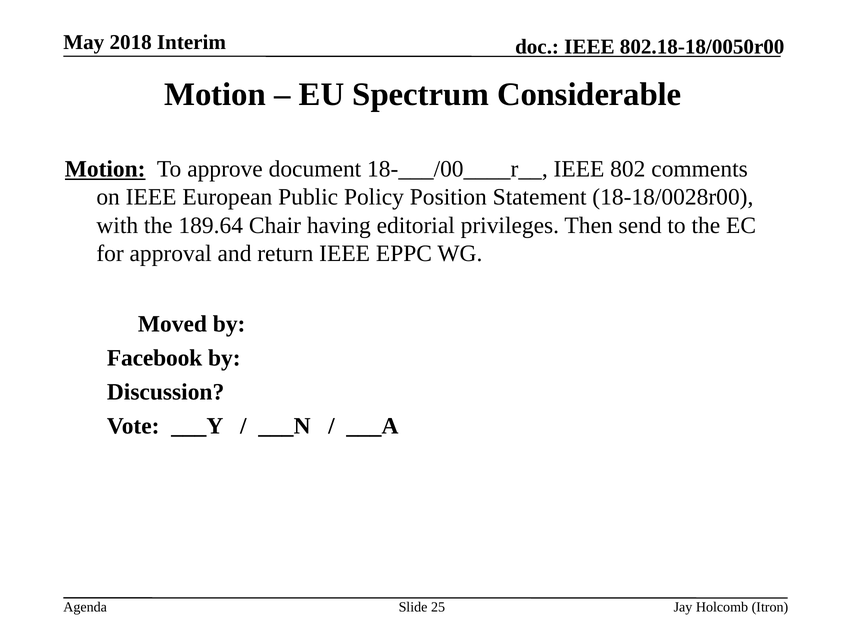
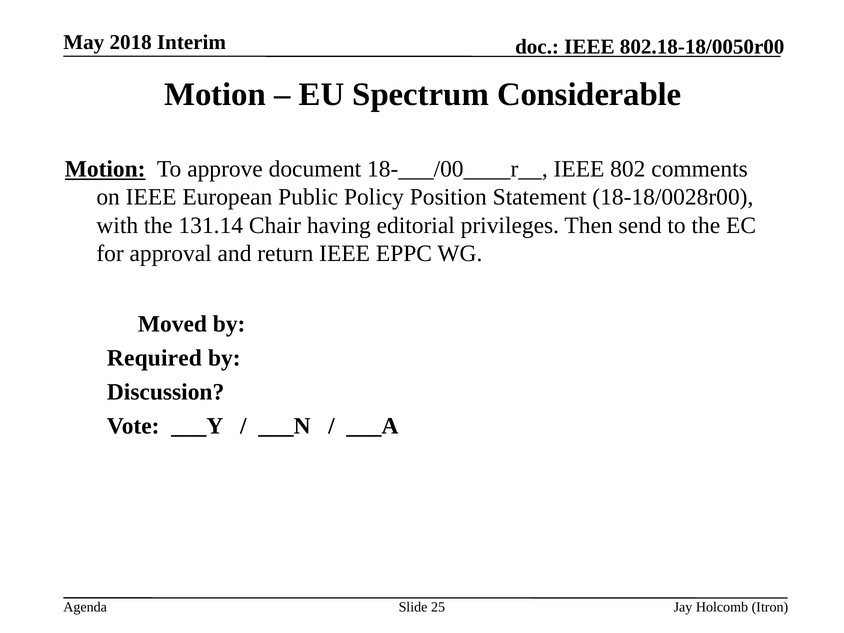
189.64: 189.64 -> 131.14 (211, 225)
Facebook: Facebook -> Required (154, 358)
